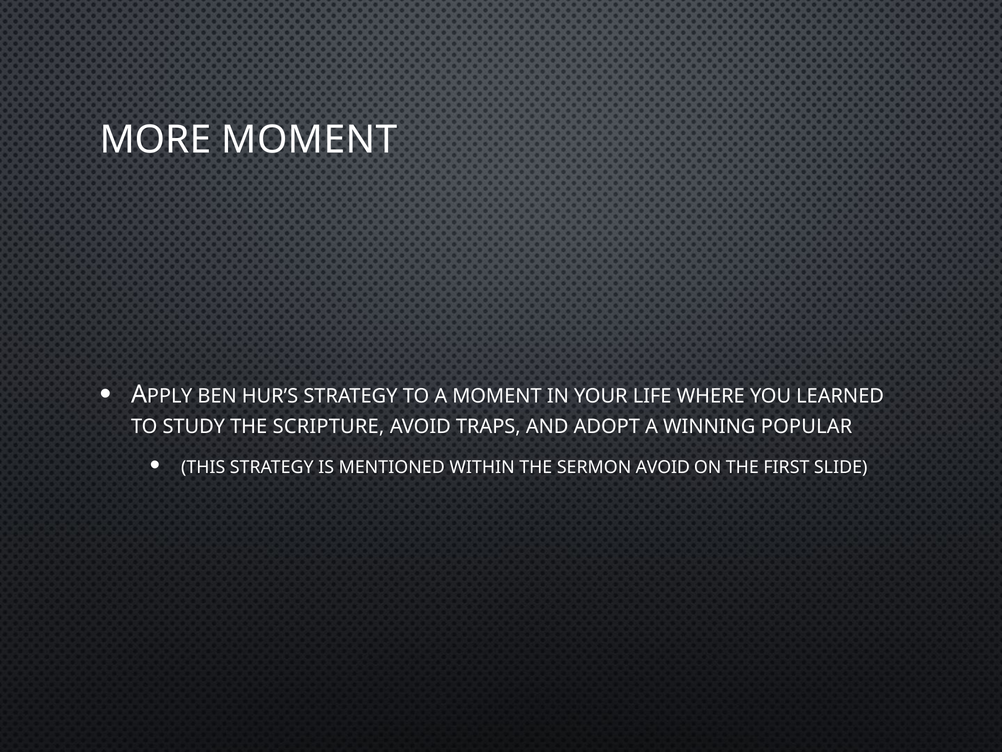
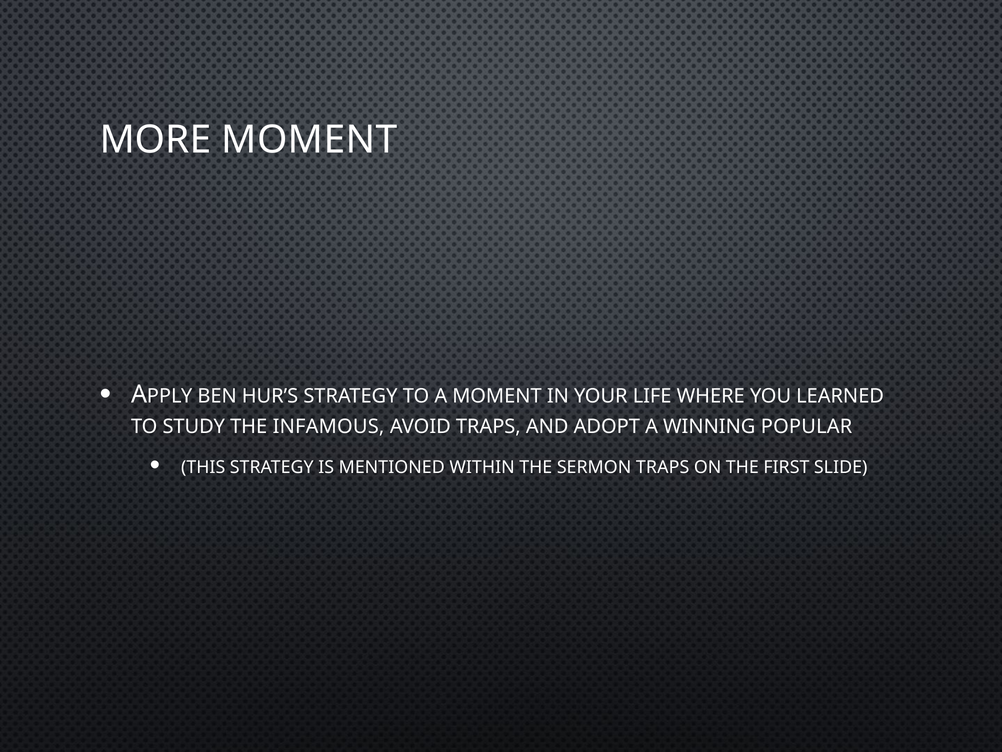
SCRIPTURE: SCRIPTURE -> INFAMOUS (329, 426)
SERMON AVOID: AVOID -> TRAPS (663, 467)
